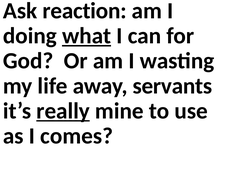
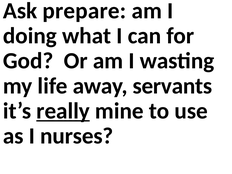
reaction: reaction -> prepare (84, 11)
what underline: present -> none (87, 36)
comes: comes -> nurses (77, 136)
